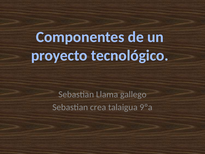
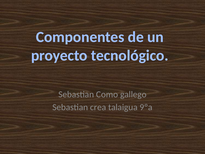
Llama: Llama -> Como (107, 94)
